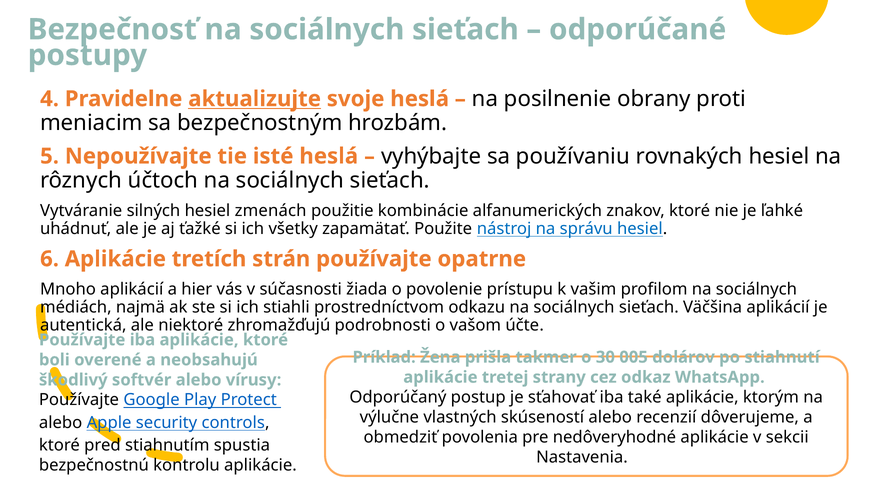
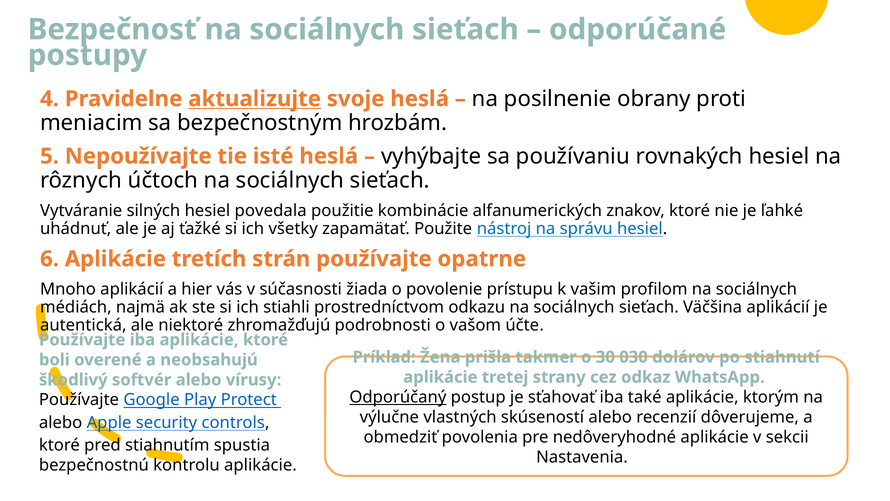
zmenách: zmenách -> povedala (271, 210)
005: 005 -> 030 (634, 357)
Odporúčaný underline: none -> present (398, 397)
